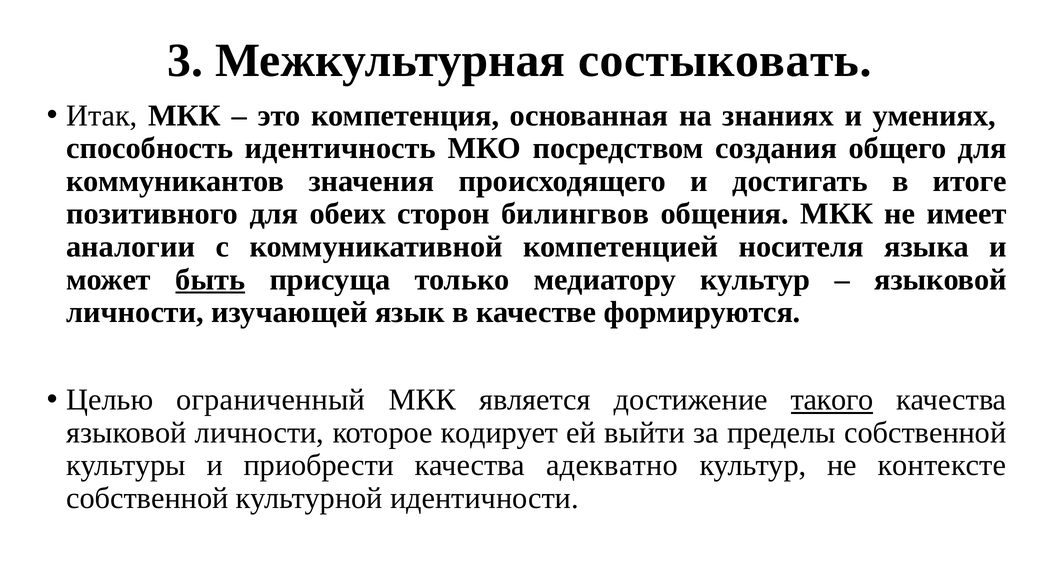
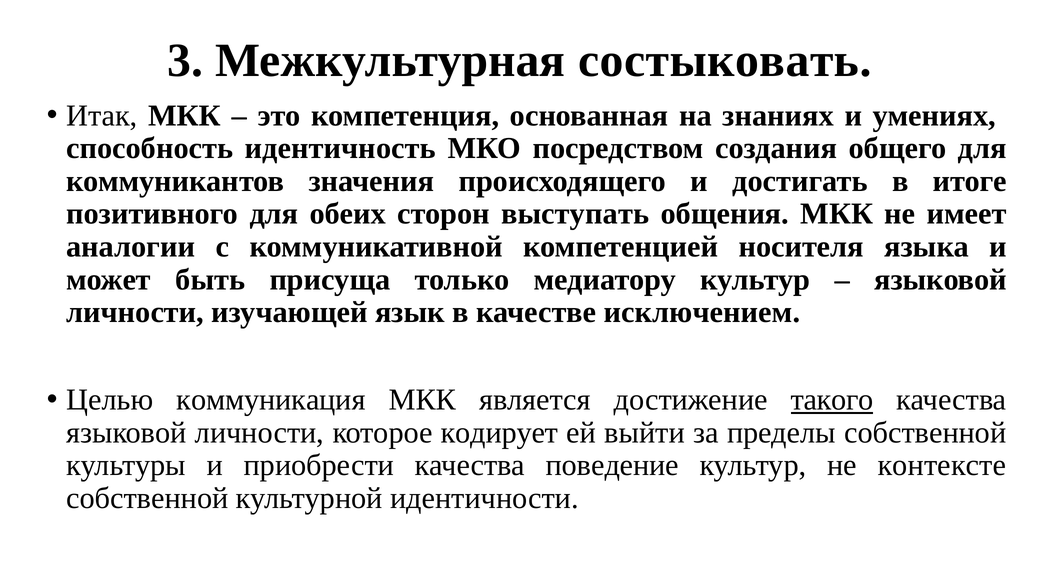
билингвов: билингвов -> выступать (575, 214)
быть underline: present -> none (210, 279)
формируются: формируются -> исключением (702, 312)
ограниченный: ограниченный -> коммуникация (271, 399)
адекватно: адекватно -> поведение (612, 465)
